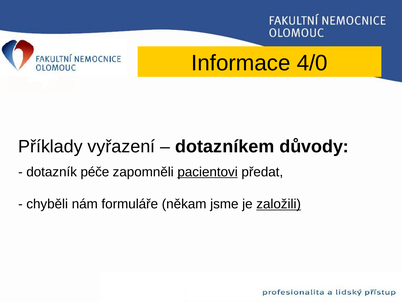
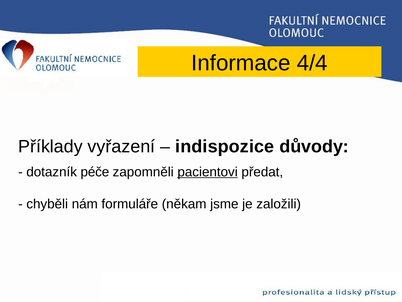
4/0: 4/0 -> 4/4 (312, 63)
dotazníkem: dotazníkem -> indispozice (225, 147)
založili underline: present -> none (279, 204)
